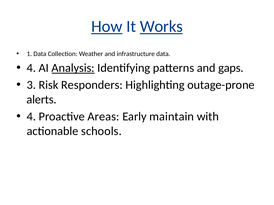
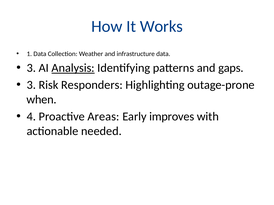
How underline: present -> none (107, 27)
Works underline: present -> none (161, 27)
4: 4 -> 3 (31, 68)
alerts: alerts -> when (42, 100)
maintain: maintain -> improves (172, 117)
schools: schools -> needed (101, 131)
